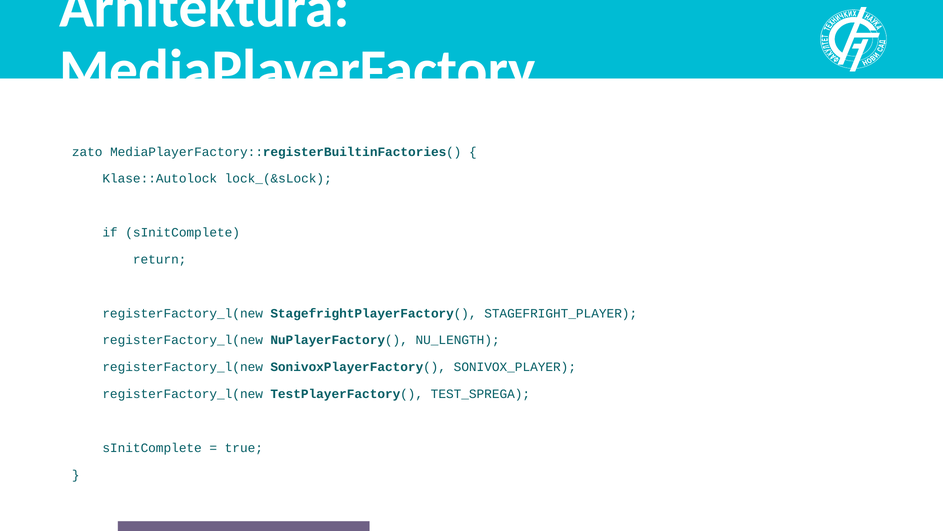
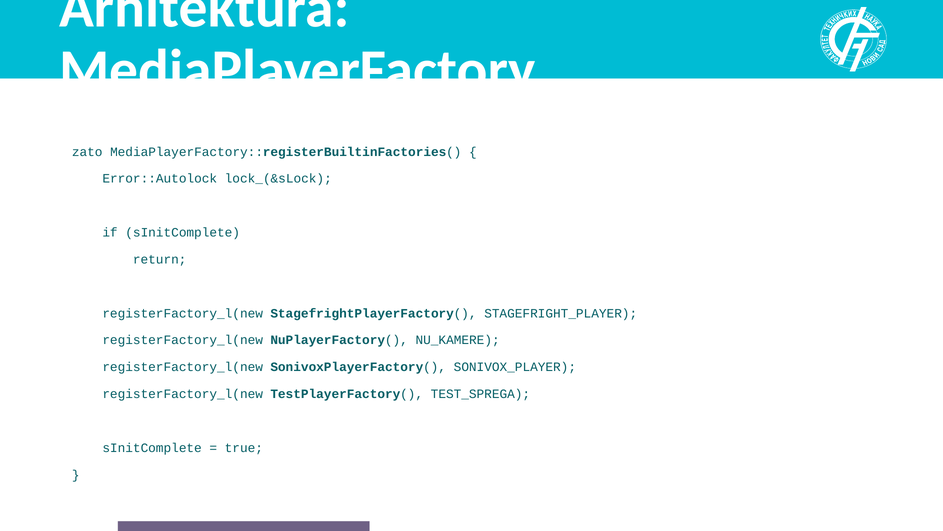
Klase::Autolock: Klase::Autolock -> Error::Autolock (160, 179)
NU_LENGTH: NU_LENGTH -> NU_KAMERE (458, 340)
